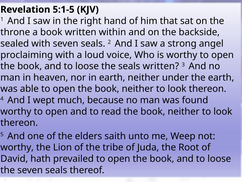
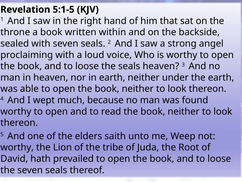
seals written: written -> heaven (161, 66)
